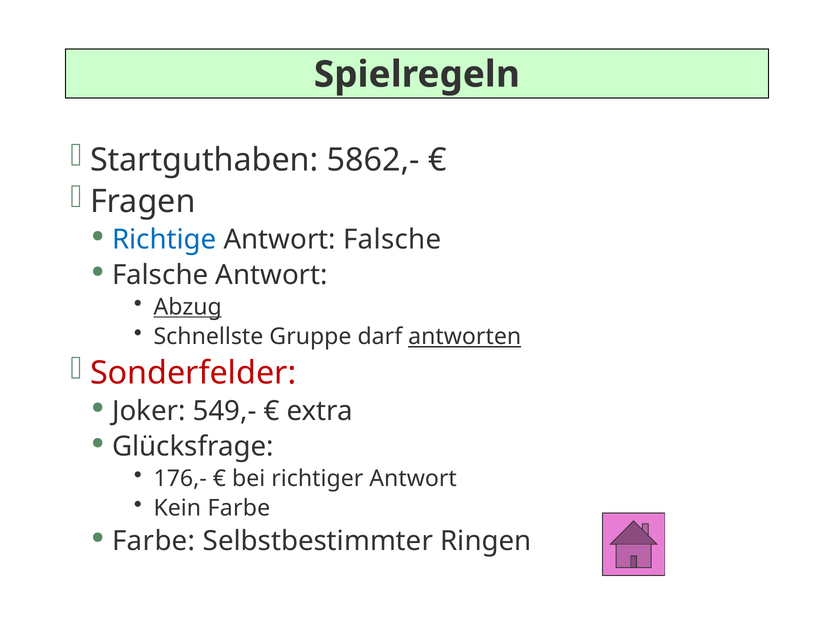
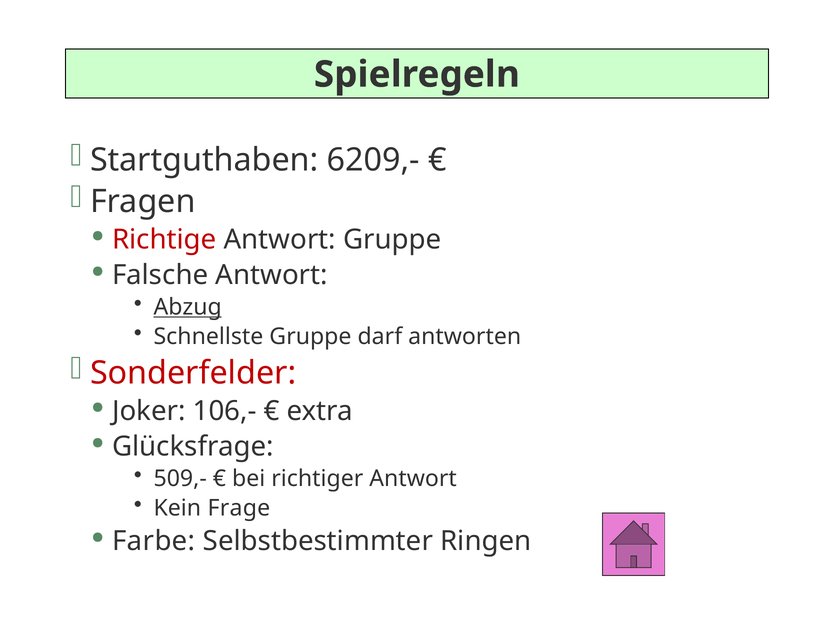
5862,-: 5862,- -> 6209,- (373, 160)
Richtige colour: blue -> red (164, 239)
Antwort Falsche: Falsche -> Gruppe (392, 239)
antworten underline: present -> none (465, 336)
549,-: 549,- -> 106,- (225, 411)
176,-: 176,- -> 509,- (180, 478)
Kein Farbe: Farbe -> Frage (239, 508)
